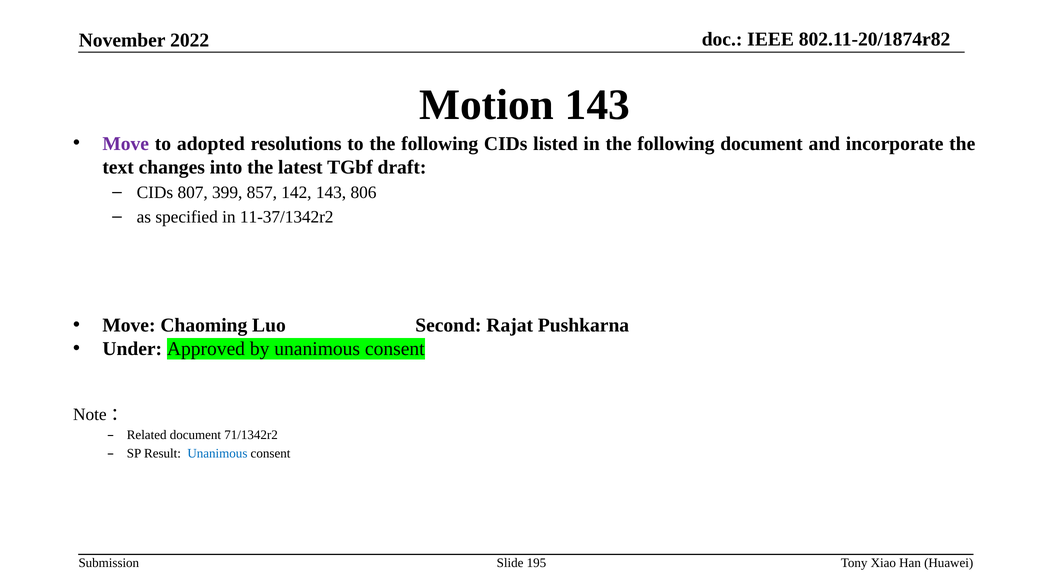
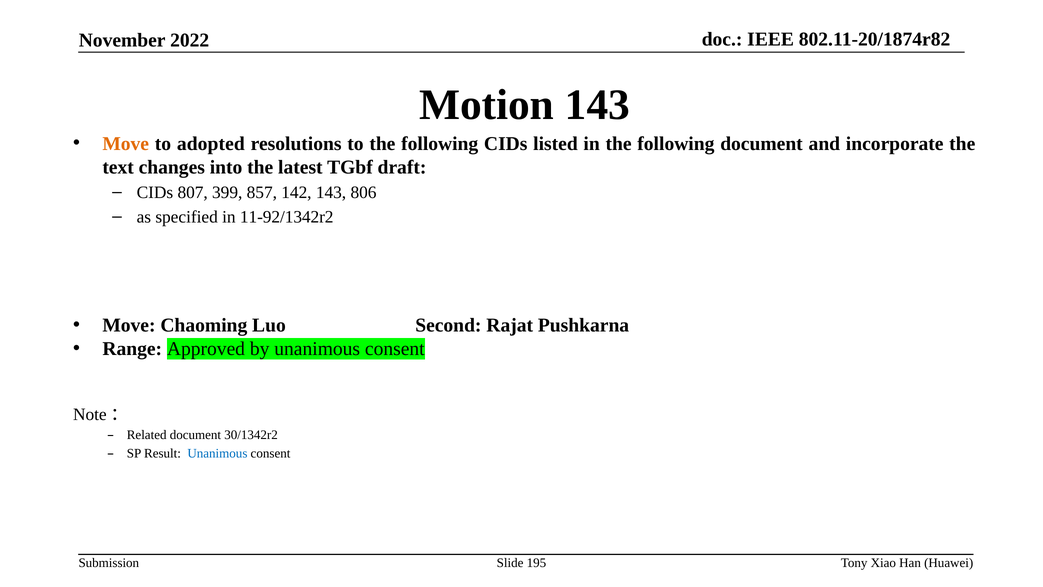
Move colour: purple -> orange (126, 143)
11-37/1342r2: 11-37/1342r2 -> 11-92/1342r2 (287, 217)
Under: Under -> Range (132, 349)
71/1342r2: 71/1342r2 -> 30/1342r2 (251, 435)
